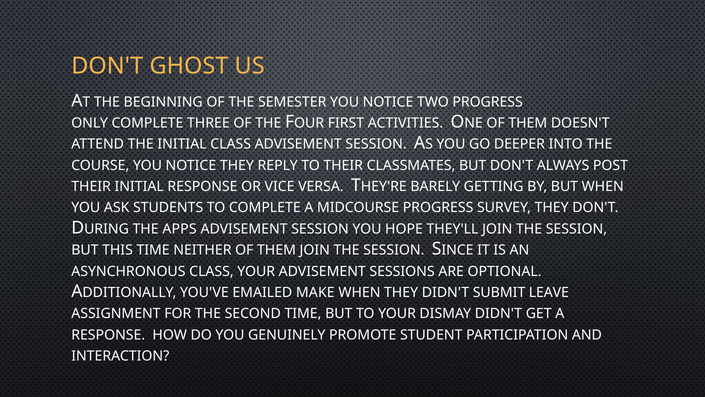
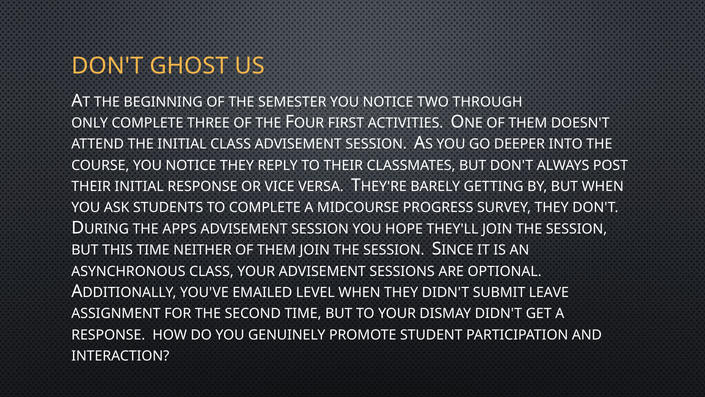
TWO PROGRESS: PROGRESS -> THROUGH (488, 102)
MAKE: MAKE -> LEVEL (315, 292)
